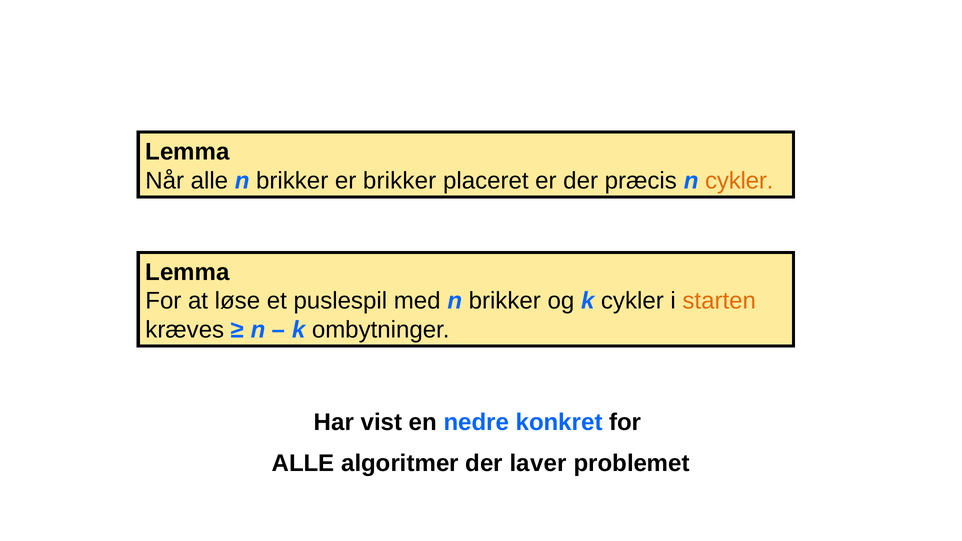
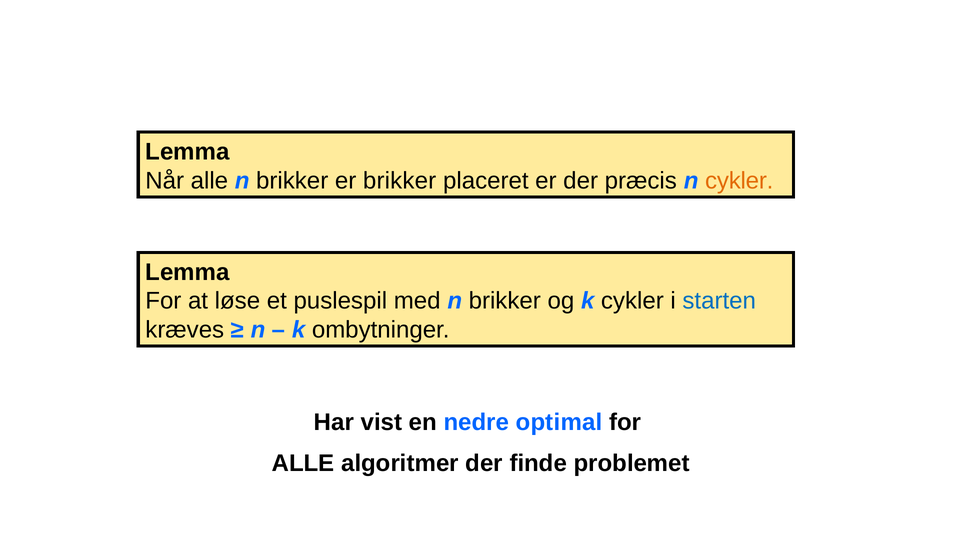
starten colour: orange -> blue (719, 301)
konkret: konkret -> optimal (559, 423)
laver: laver -> finde (538, 463)
